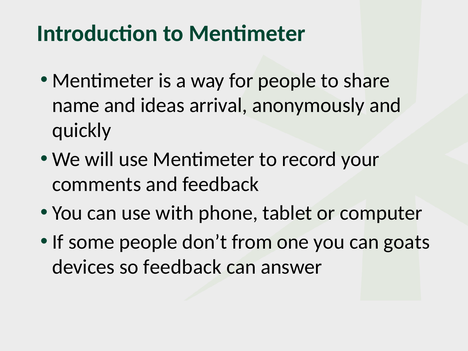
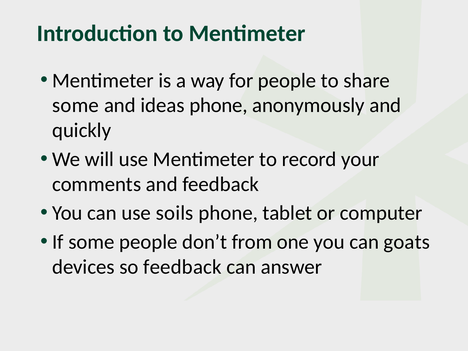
name: name -> some (76, 105)
ideas arrival: arrival -> phone (218, 105)
with: with -> soils (175, 213)
